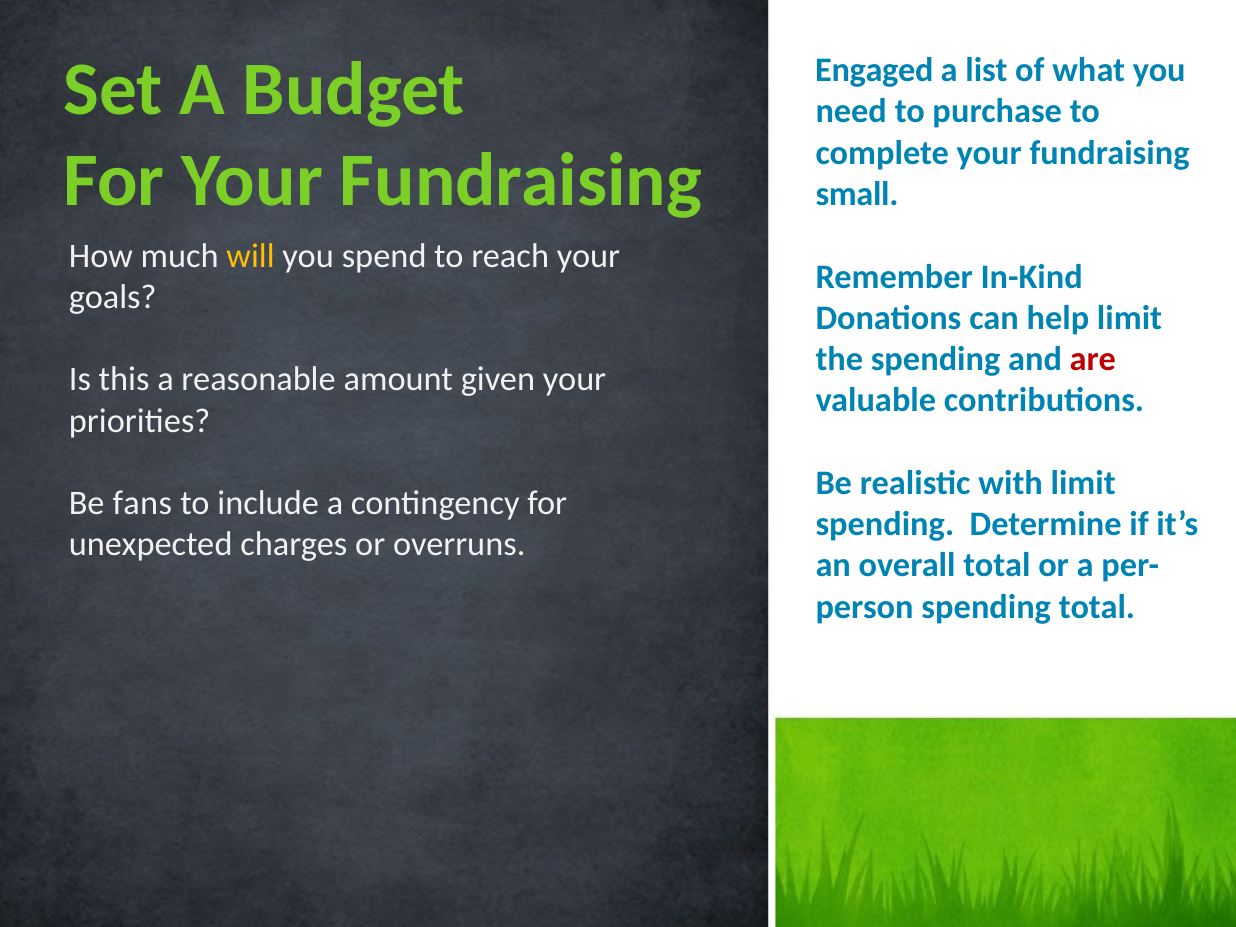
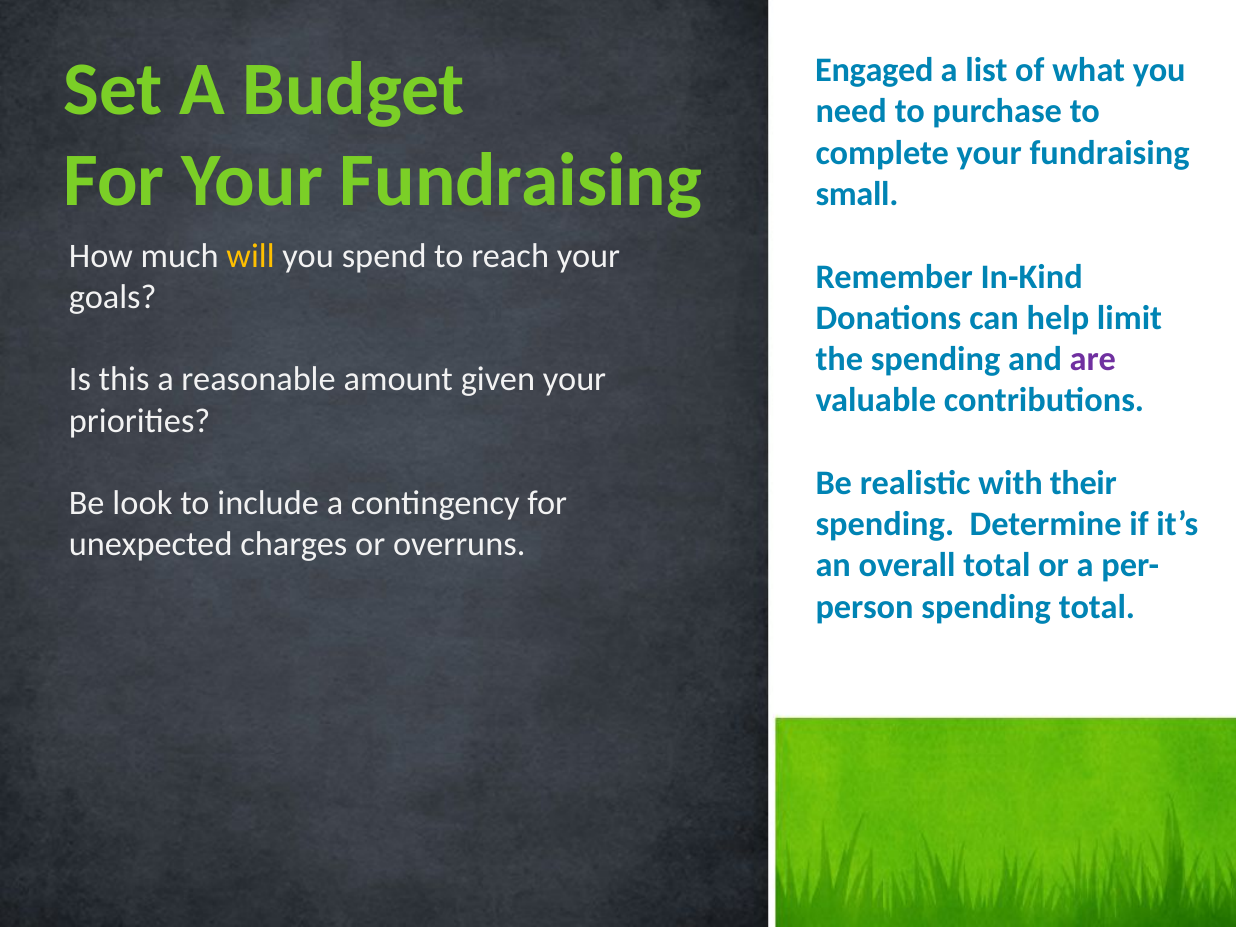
are colour: red -> purple (1093, 359)
with limit: limit -> their (1083, 483)
fans: fans -> look (142, 503)
